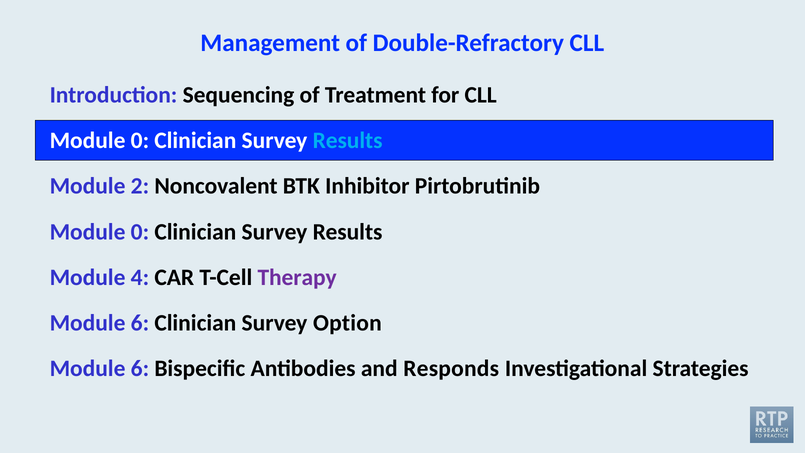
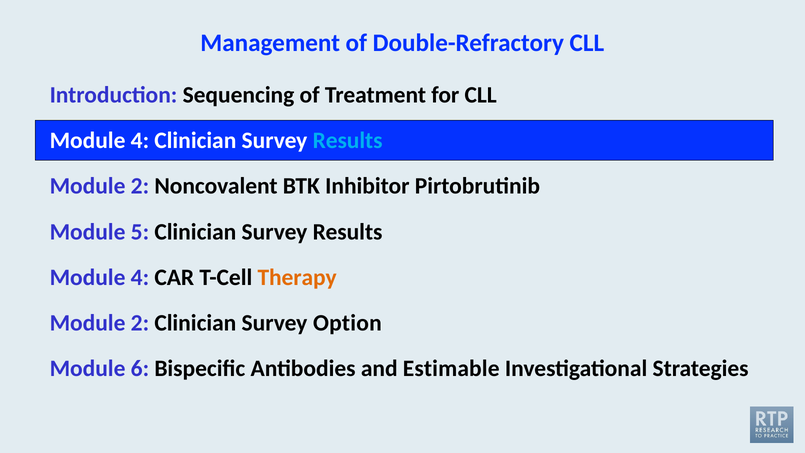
0: 0 -> 4 (140, 141)
0: 0 -> 5 (140, 232)
Therapy colour: purple -> orange (297, 277)
6: 6 -> 2 (140, 323)
Responds: Responds -> Estimable (451, 369)
